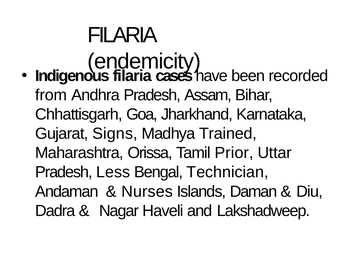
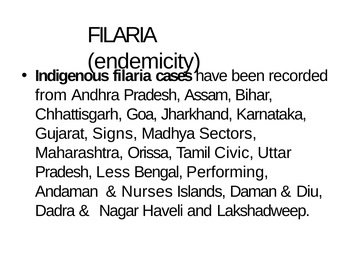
Trained: Trained -> Sectors (228, 134)
Prior: Prior -> Civic (234, 153)
Technician: Technician -> Performing (228, 172)
